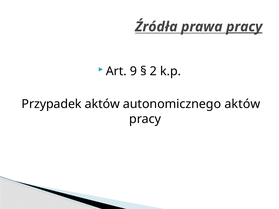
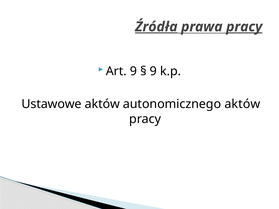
Źródła underline: none -> present (156, 27)
2: 2 -> 9 (153, 71)
Przypadek: Przypadek -> Ustawowe (52, 104)
